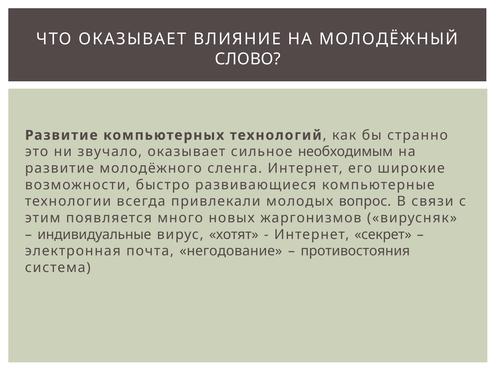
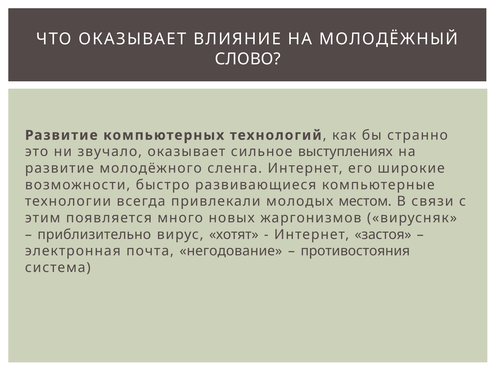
необходимым: необходимым -> выступлениях (345, 152)
вопрос: вопрос -> местом (365, 201)
индивидуальные: индивидуальные -> приблизительно (94, 234)
секрет: секрет -> застоя (383, 234)
